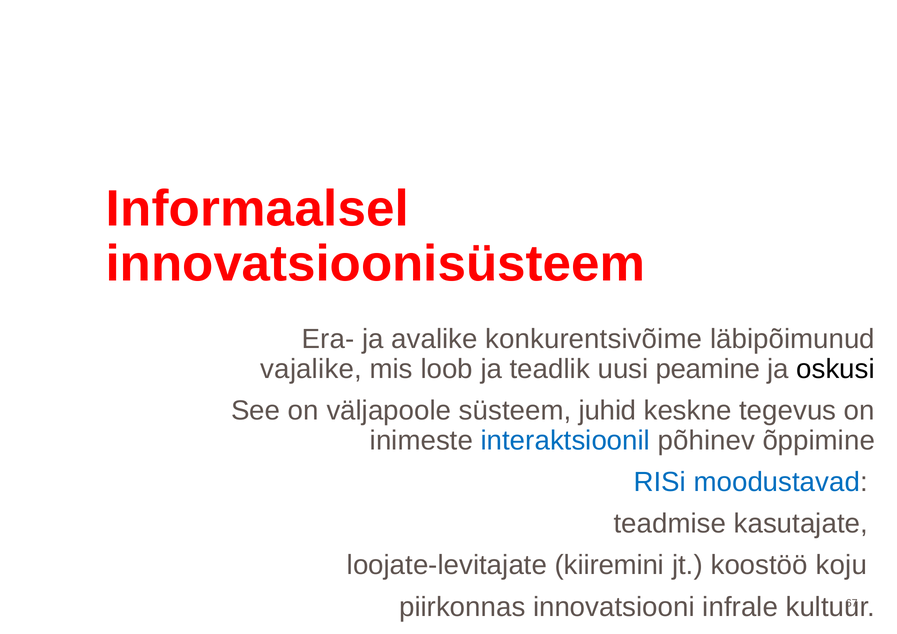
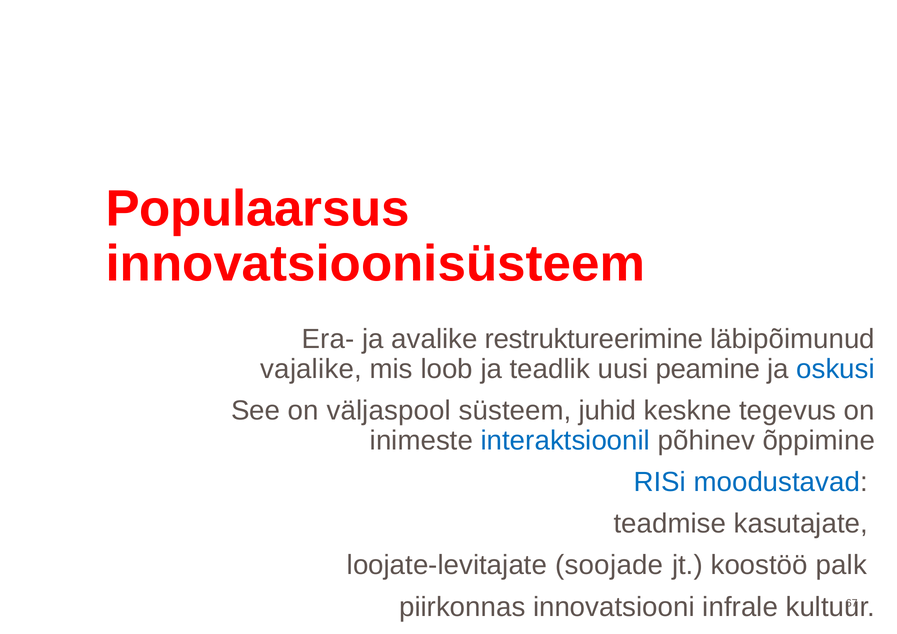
Informaalsel: Informaalsel -> Populaarsus (258, 209)
konkurentsivõime: konkurentsivõime -> restruktureerimine (594, 339)
oskusi colour: black -> blue (836, 369)
väljapoole: väljapoole -> väljaspool (389, 411)
kiiremini: kiiremini -> soojade (609, 566)
koju: koju -> palk (841, 566)
